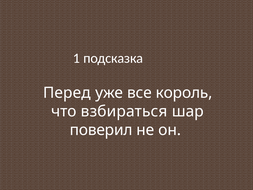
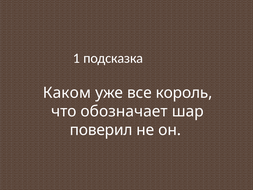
Перед: Перед -> Каком (67, 93)
взбираться: взбираться -> обозначает (124, 111)
